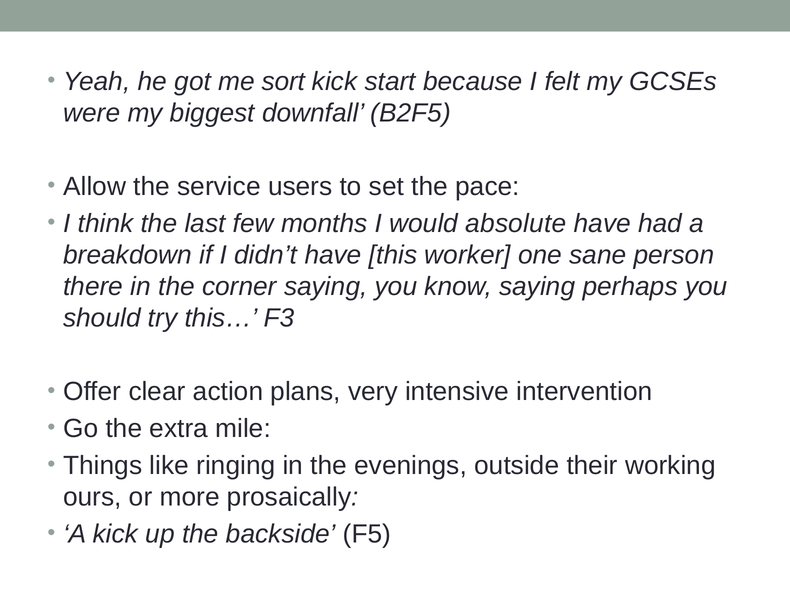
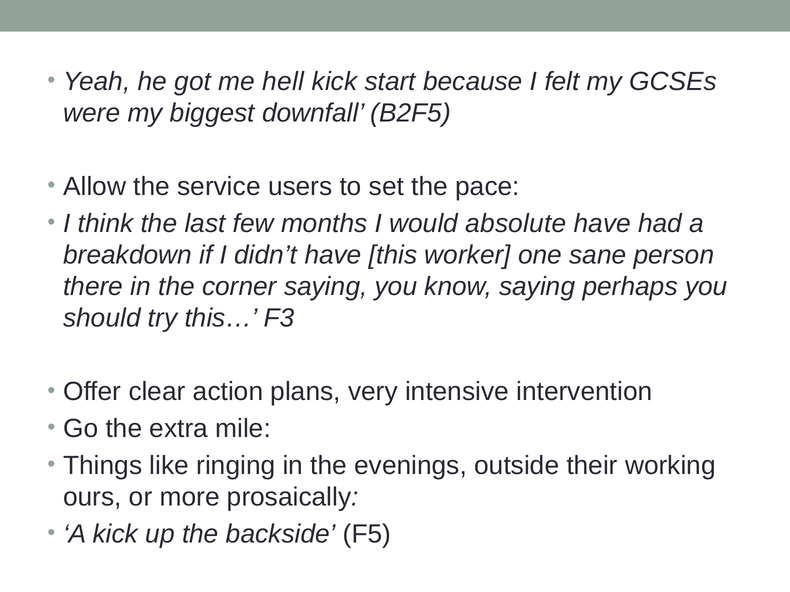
sort: sort -> hell (283, 81)
